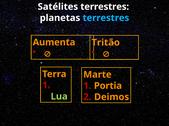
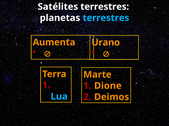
Tritão: Tritão -> Urano (106, 43)
Portia: Portia -> Dione (108, 86)
Lua colour: light green -> light blue (59, 97)
